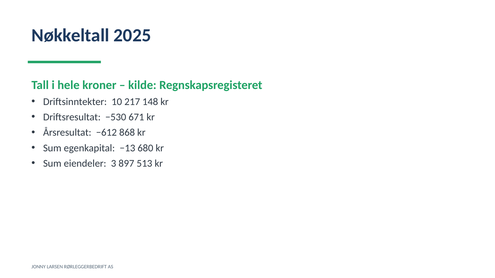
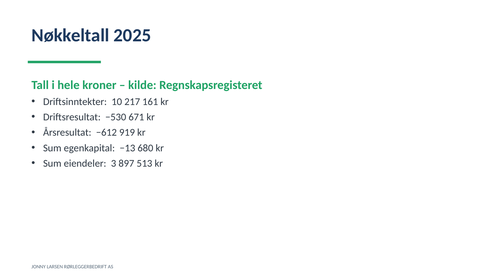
148: 148 -> 161 (150, 102)
868: 868 -> 919 (127, 133)
